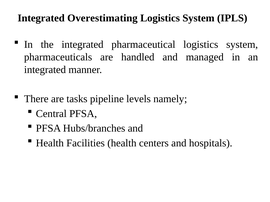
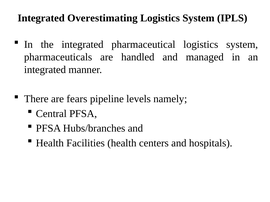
tasks: tasks -> fears (77, 99)
